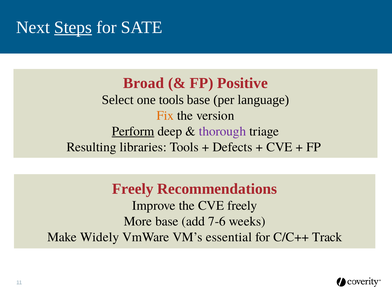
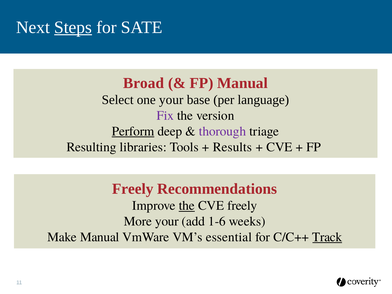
FP Positive: Positive -> Manual (242, 83)
one tools: tools -> your (171, 100)
Fix colour: orange -> purple (165, 116)
Defects: Defects -> Results (232, 147)
the underline: none -> present (187, 206)
More base: base -> your (167, 221)
7-6: 7-6 -> 1-6 (217, 221)
Make Widely: Widely -> Manual (100, 237)
Track underline: none -> present (327, 237)
